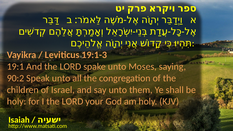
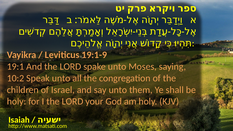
19:1-3: 19:1-3 -> 19:1-9 (94, 55)
90:2: 90:2 -> 10:2 (15, 78)
